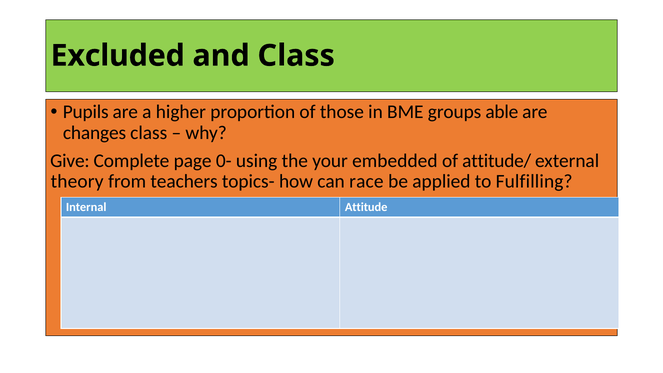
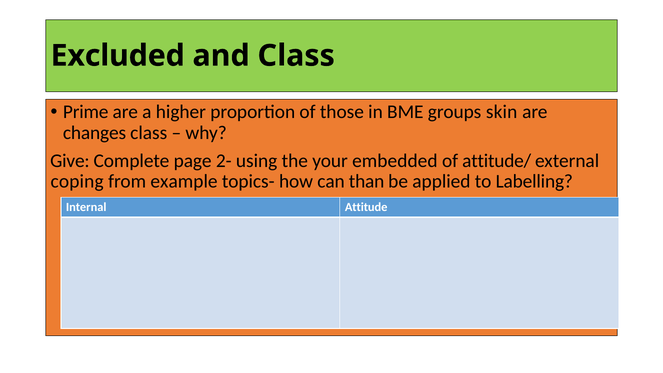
Pupils: Pupils -> Prime (86, 112)
able: able -> skin (502, 112)
0-: 0- -> 2- (224, 161)
theory: theory -> coping (77, 182)
teachers: teachers -> example (184, 182)
race: race -> than (367, 182)
Fulfilling: Fulfilling -> Labelling (534, 182)
